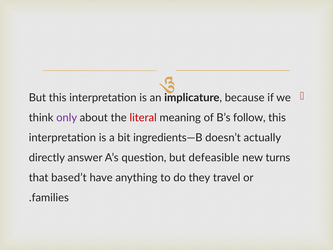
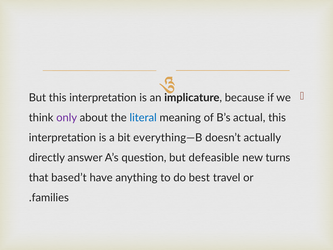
literal colour: red -> blue (143, 118)
follow: follow -> actual (249, 118)
ingredients—B: ingredients—B -> everything—B (168, 138)
they: they -> best (199, 178)
